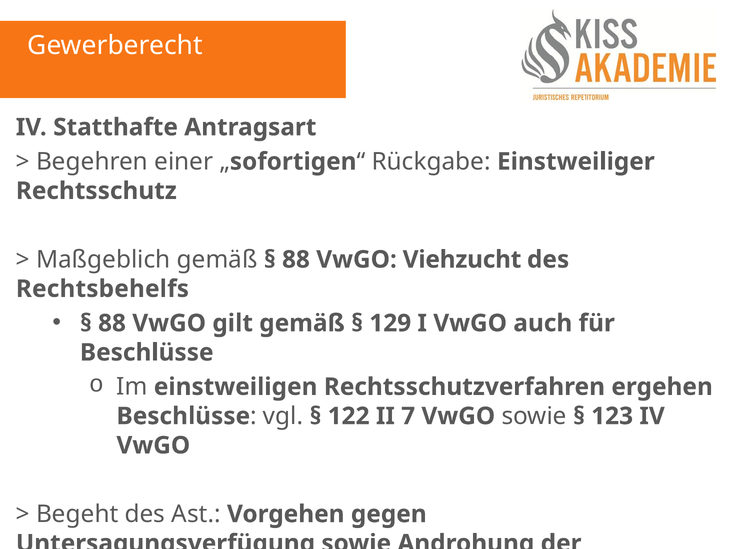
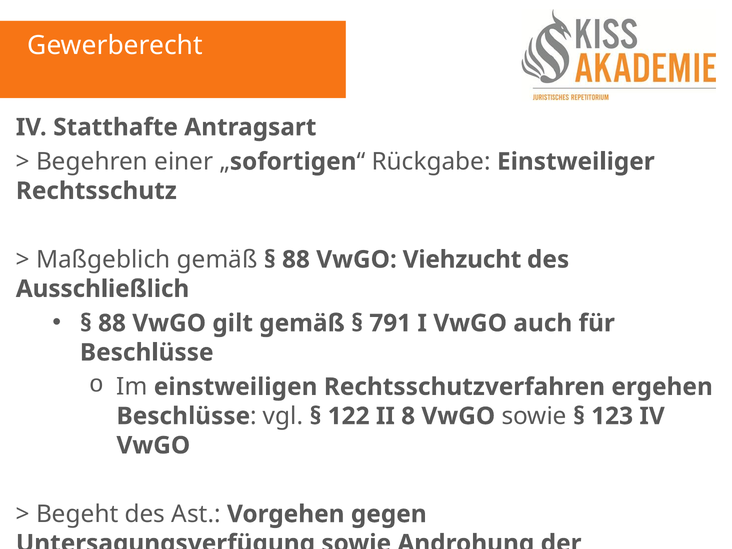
Rechtsbehelfs: Rechtsbehelfs -> Ausschließlich (103, 289)
129: 129 -> 791 (390, 323)
7: 7 -> 8 (408, 416)
